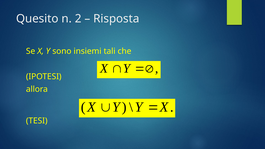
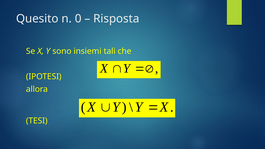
2: 2 -> 0 (78, 19)
